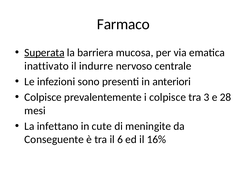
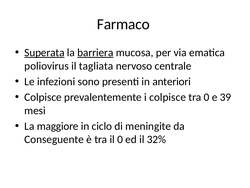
barriera underline: none -> present (95, 52)
inattivato: inattivato -> poliovirus (47, 66)
indurre: indurre -> tagliata (96, 66)
tra 3: 3 -> 0 (207, 97)
28: 28 -> 39 (226, 97)
infettano: infettano -> maggiore (58, 126)
cute: cute -> ciclo (102, 126)
il 6: 6 -> 0 (120, 139)
16%: 16% -> 32% (156, 139)
